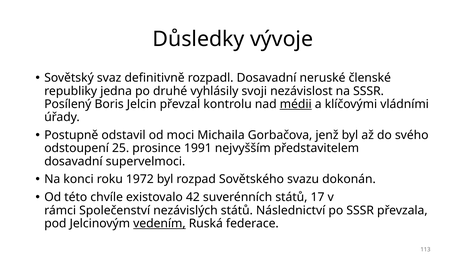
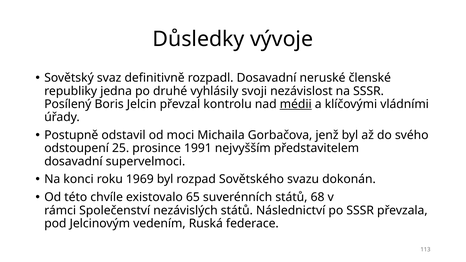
1972: 1972 -> 1969 (140, 179)
42: 42 -> 65 (193, 197)
17: 17 -> 68 (318, 197)
vedením underline: present -> none (159, 224)
